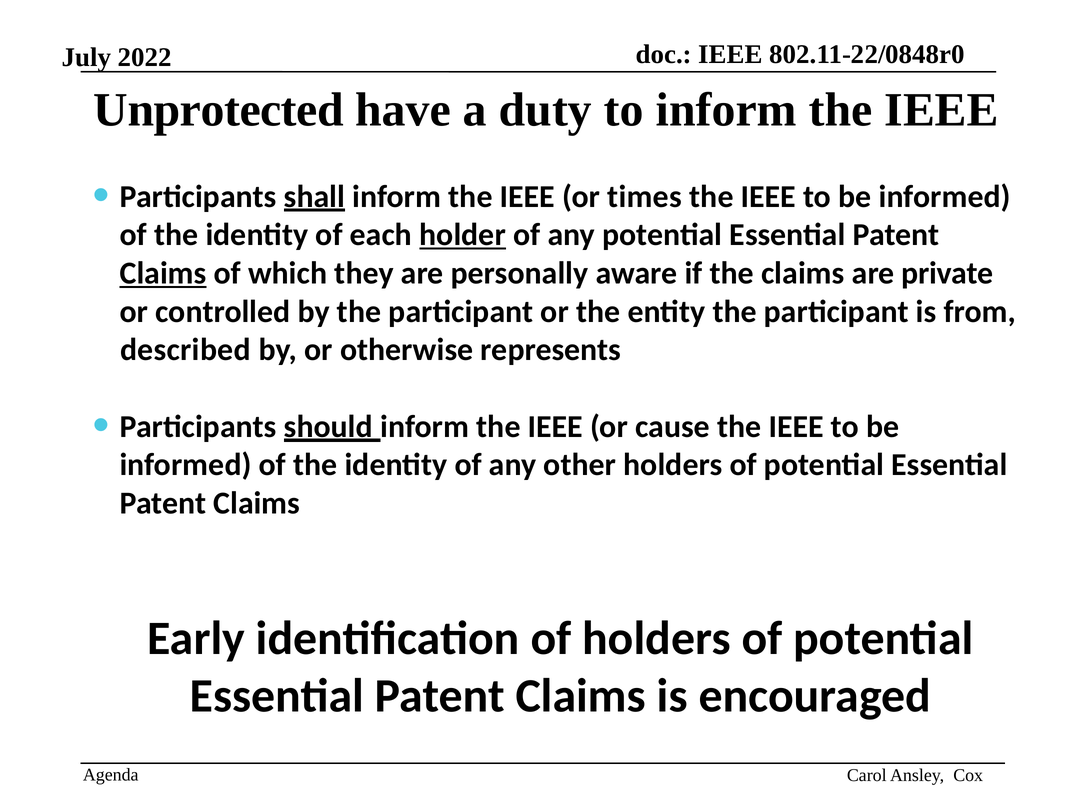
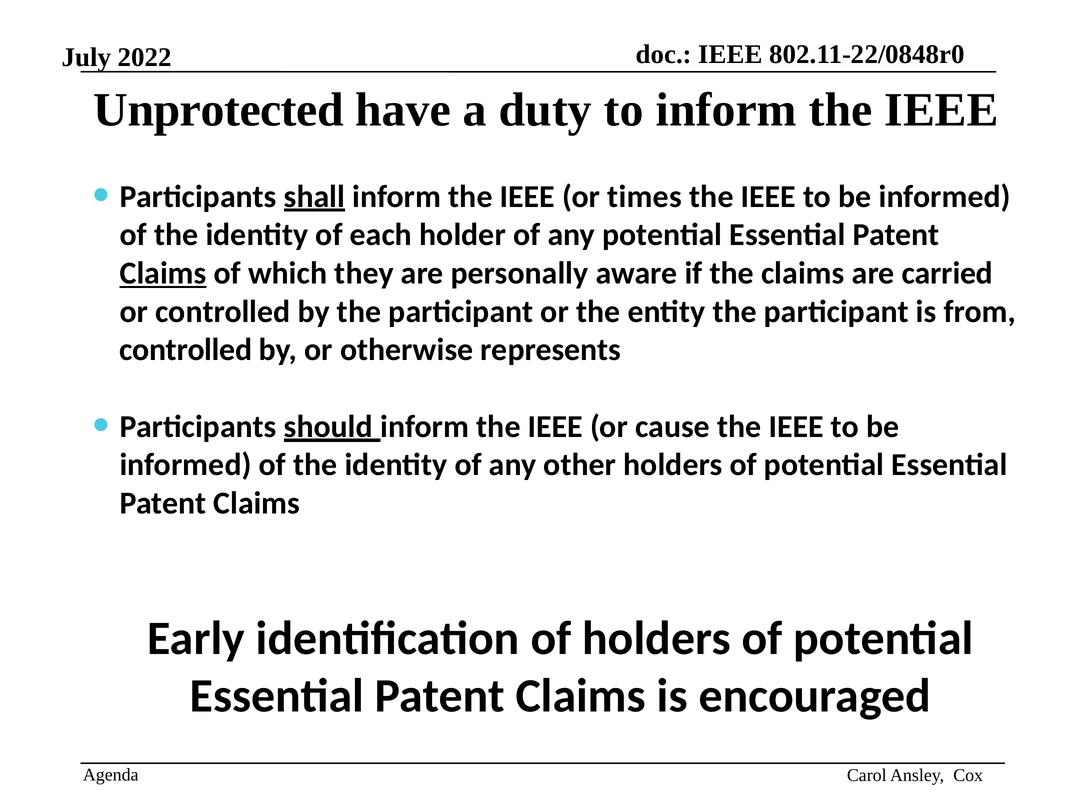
holder underline: present -> none (463, 235)
private: private -> carried (947, 273)
described: described -> controlled (186, 350)
